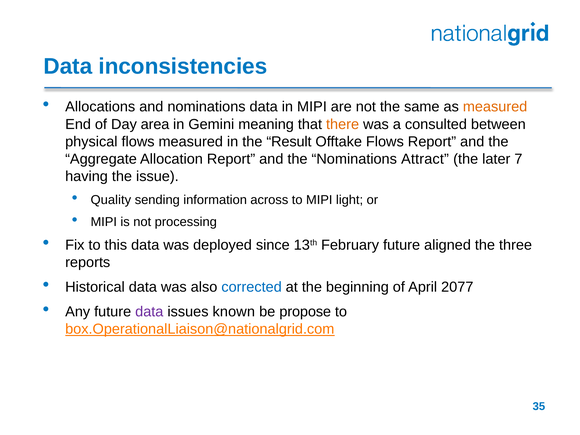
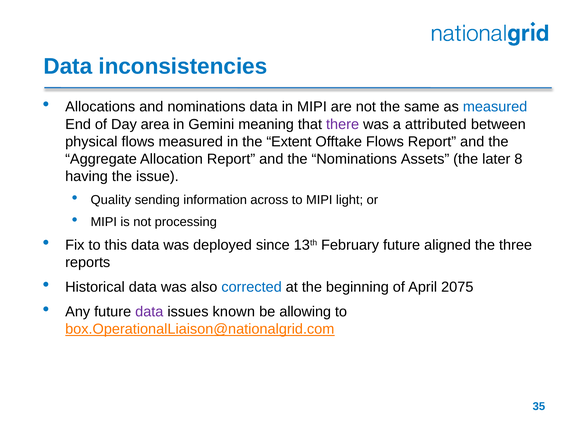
measured colour: orange -> blue (495, 107)
there colour: orange -> purple (343, 124)
consulted: consulted -> attributed (436, 124)
Result: Result -> Extent (289, 142)
Attract: Attract -> Assets (425, 159)
7: 7 -> 8 (518, 159)
2077: 2077 -> 2075 (457, 287)
propose: propose -> allowing (305, 312)
